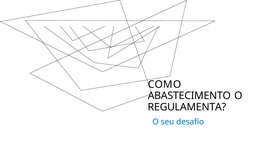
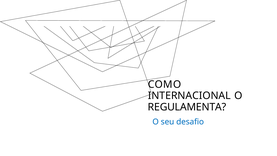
ABASTECIMENTO: ABASTECIMENTO -> INTERNACIONAL (189, 96)
